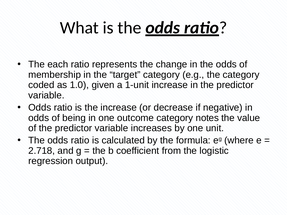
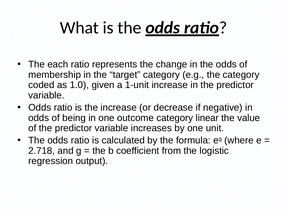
notes: notes -> linear (207, 118)
